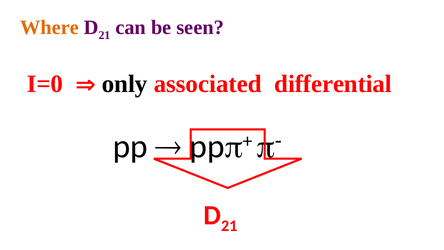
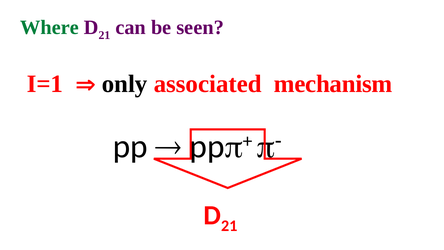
Where colour: orange -> green (50, 27)
I=0: I=0 -> I=1 (45, 84)
differential: differential -> mechanism (333, 84)
